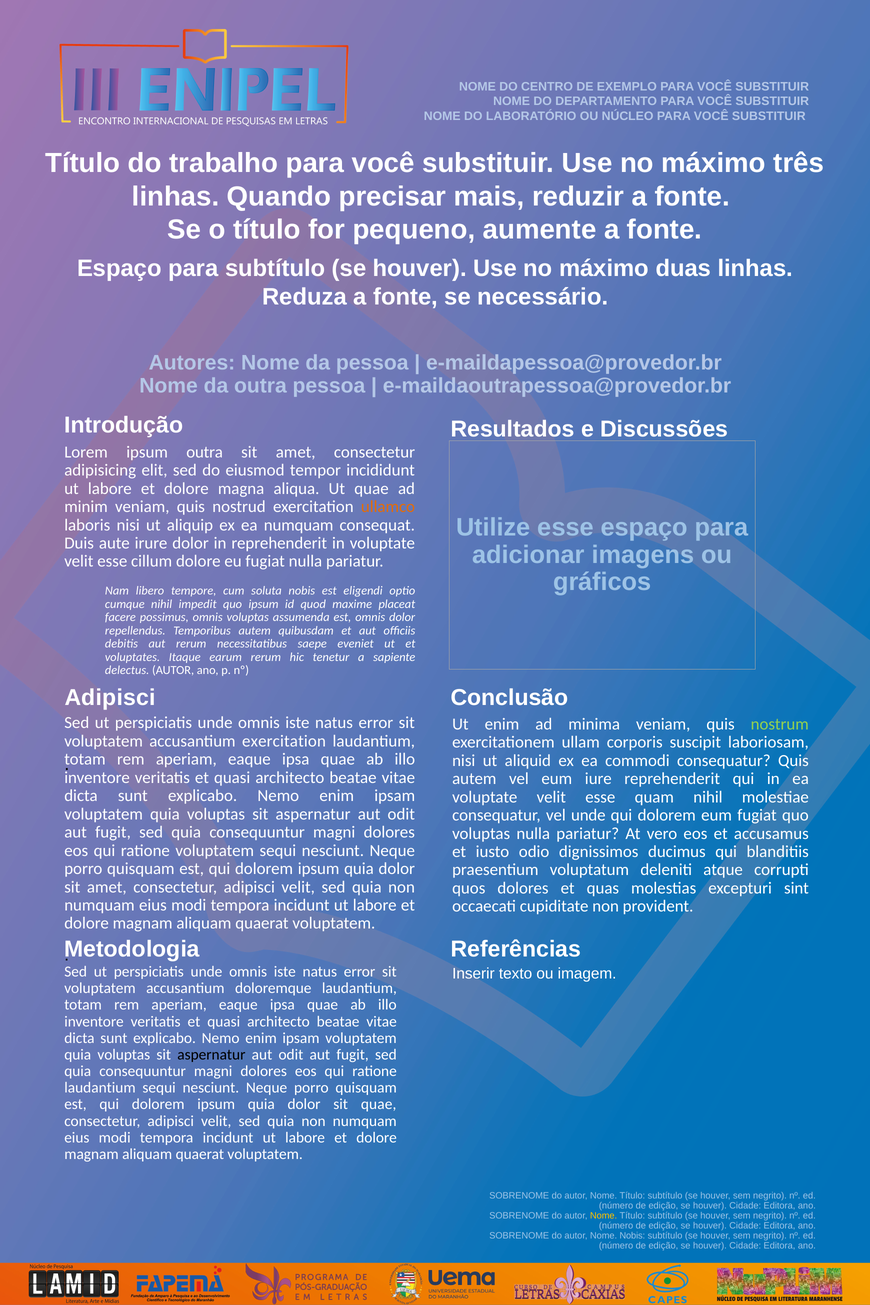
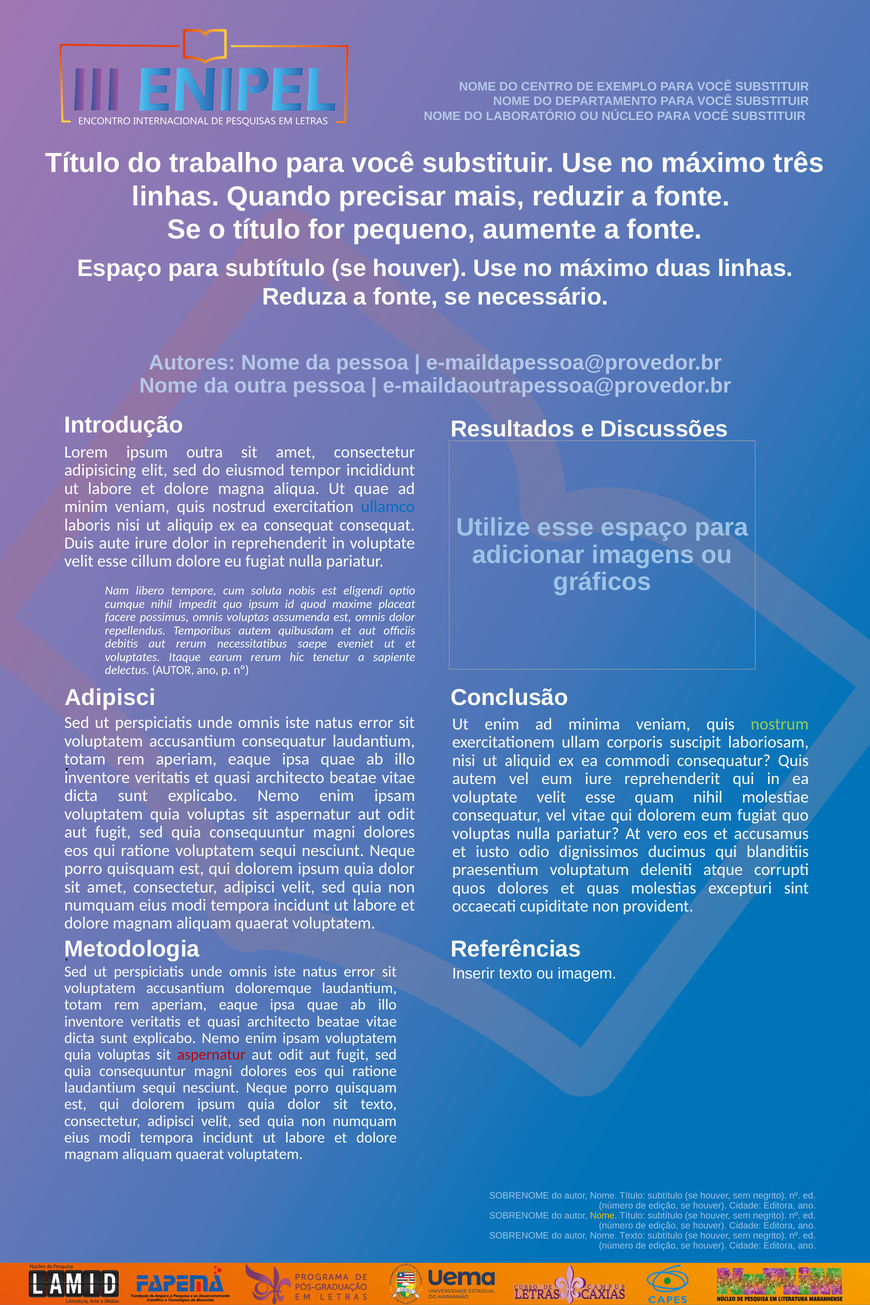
ullamco colour: orange -> blue (388, 507)
ea numquam: numquam -> consequat (299, 525)
accusantium exercitation: exercitation -> consequatur (284, 741)
vel unde: unde -> vitae (588, 815)
aspernatur colour: black -> red (211, 1055)
sit quae: quae -> texto (379, 1104)
Nome Nobis: Nobis -> Texto (632, 1236)
